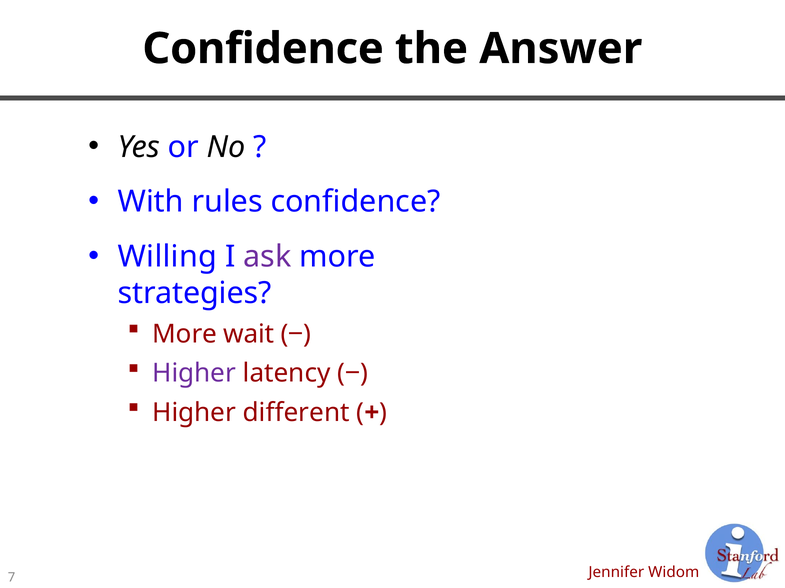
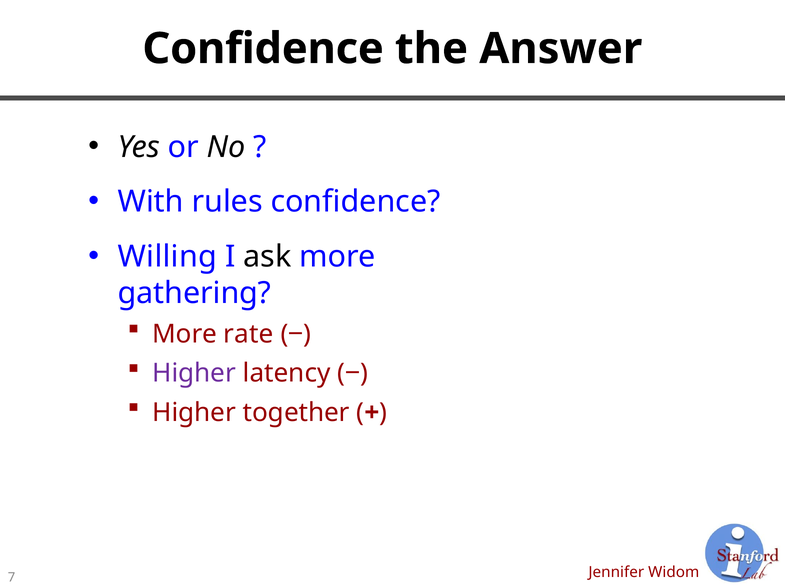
ask colour: purple -> black (267, 257)
strategies: strategies -> gathering (195, 294)
wait: wait -> rate (249, 335)
different: different -> together (296, 413)
